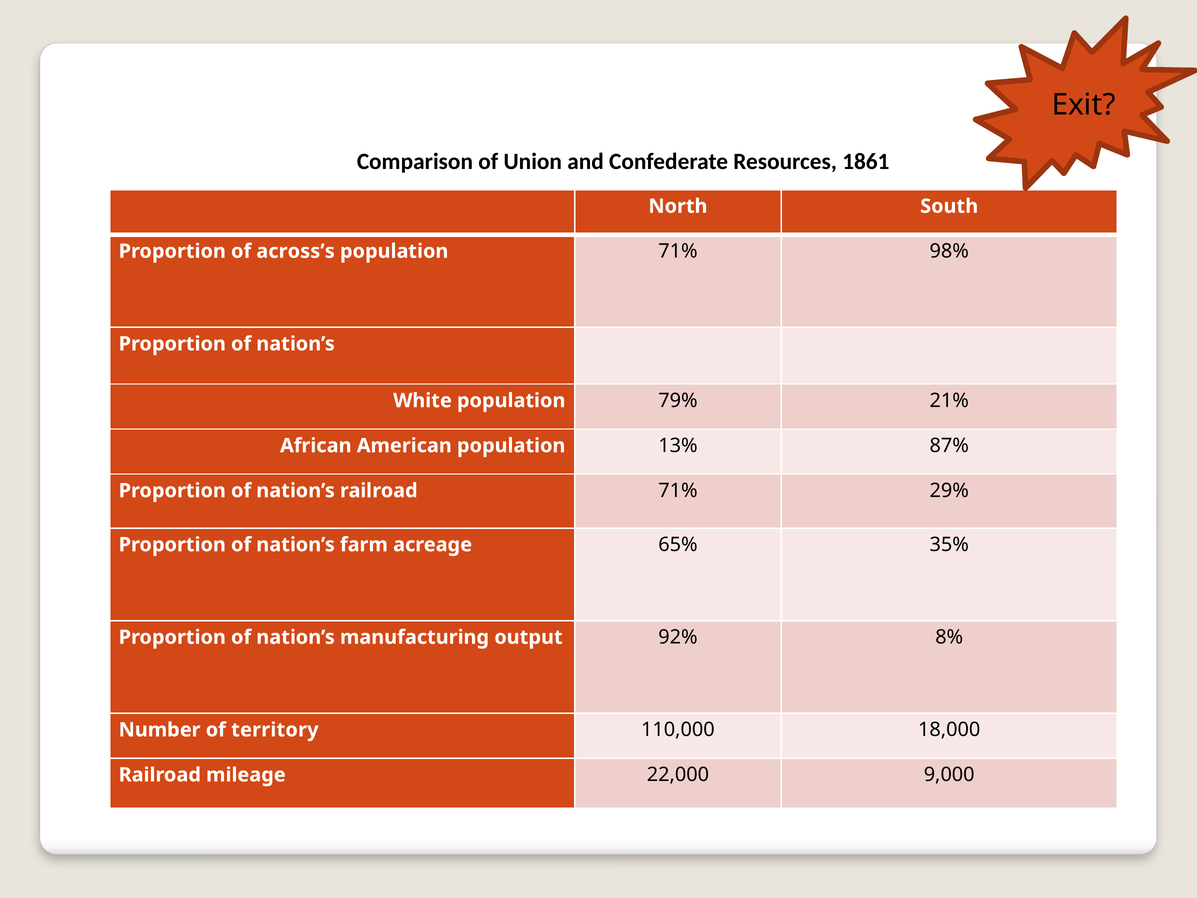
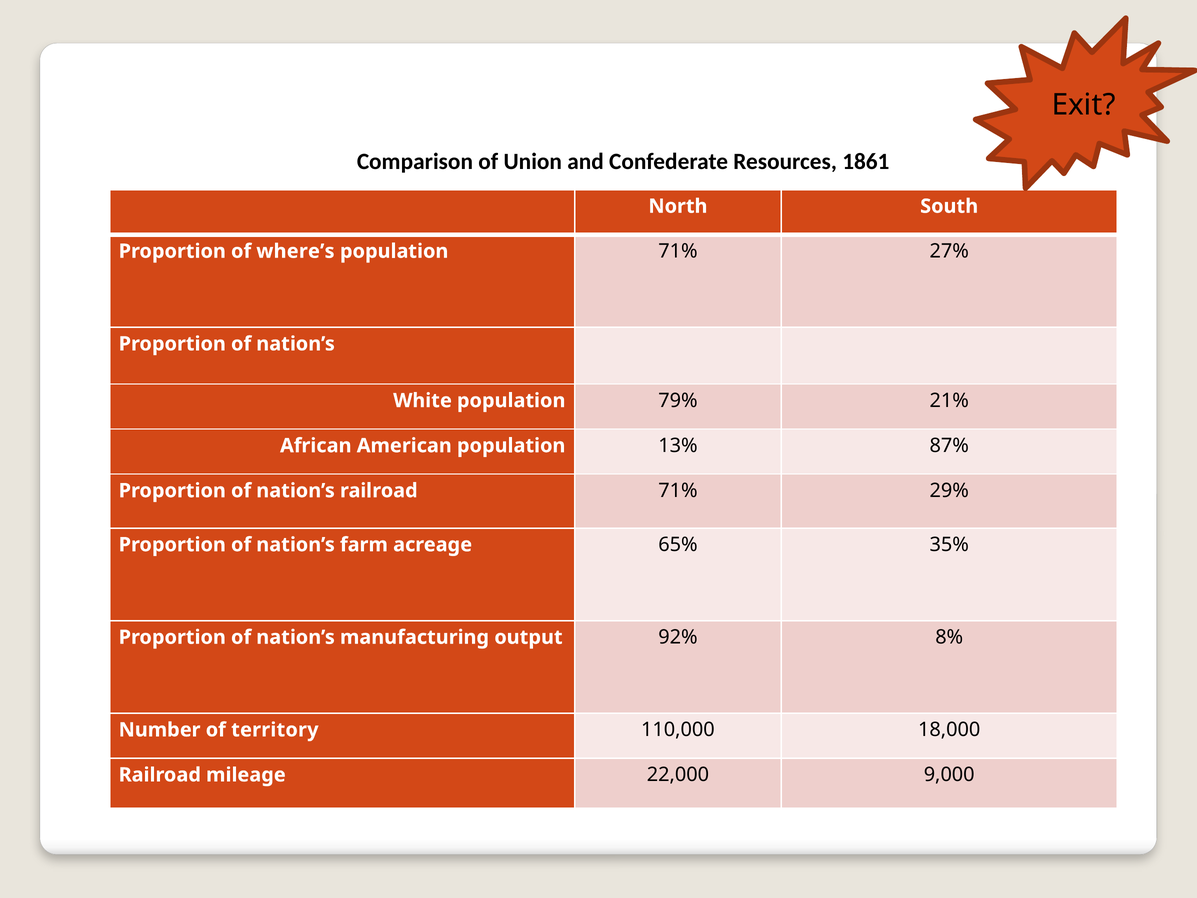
across’s: across’s -> where’s (295, 251)
98%: 98% -> 27% (949, 251)
